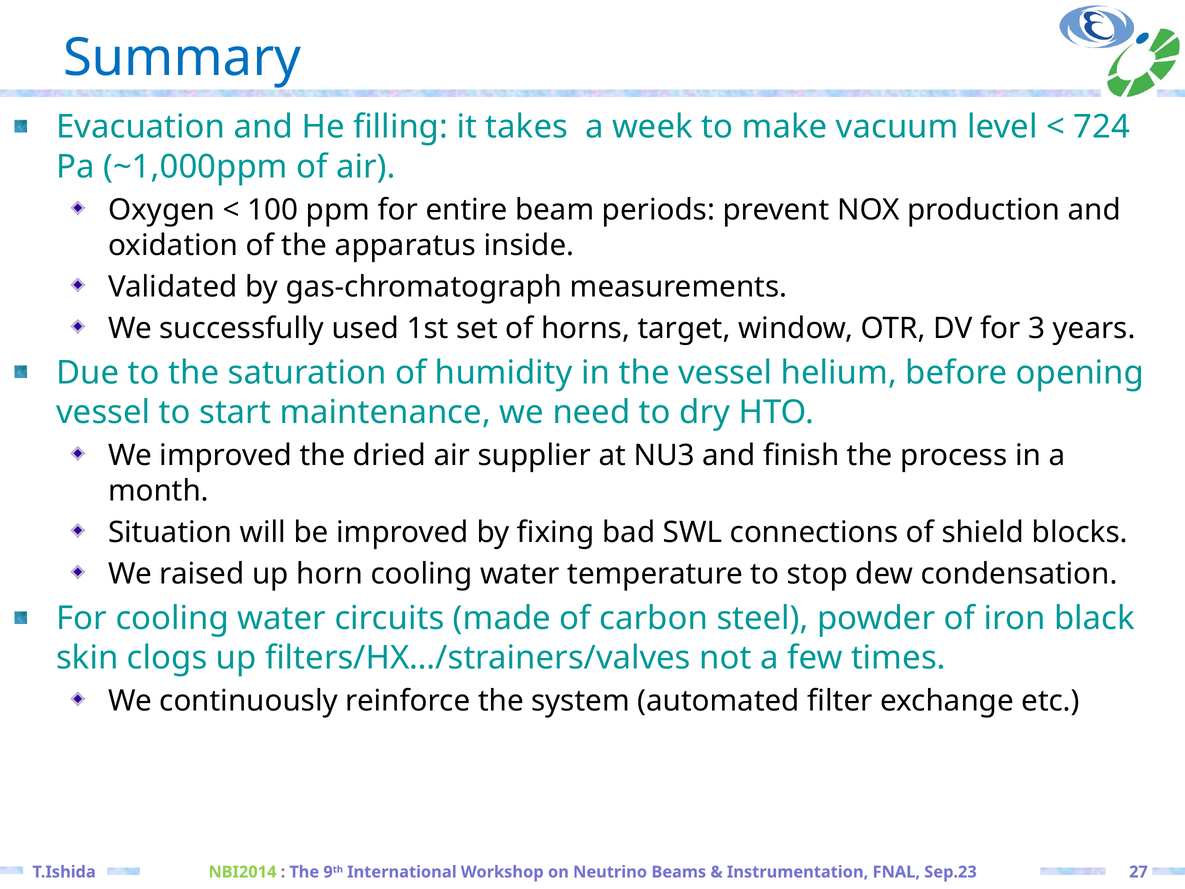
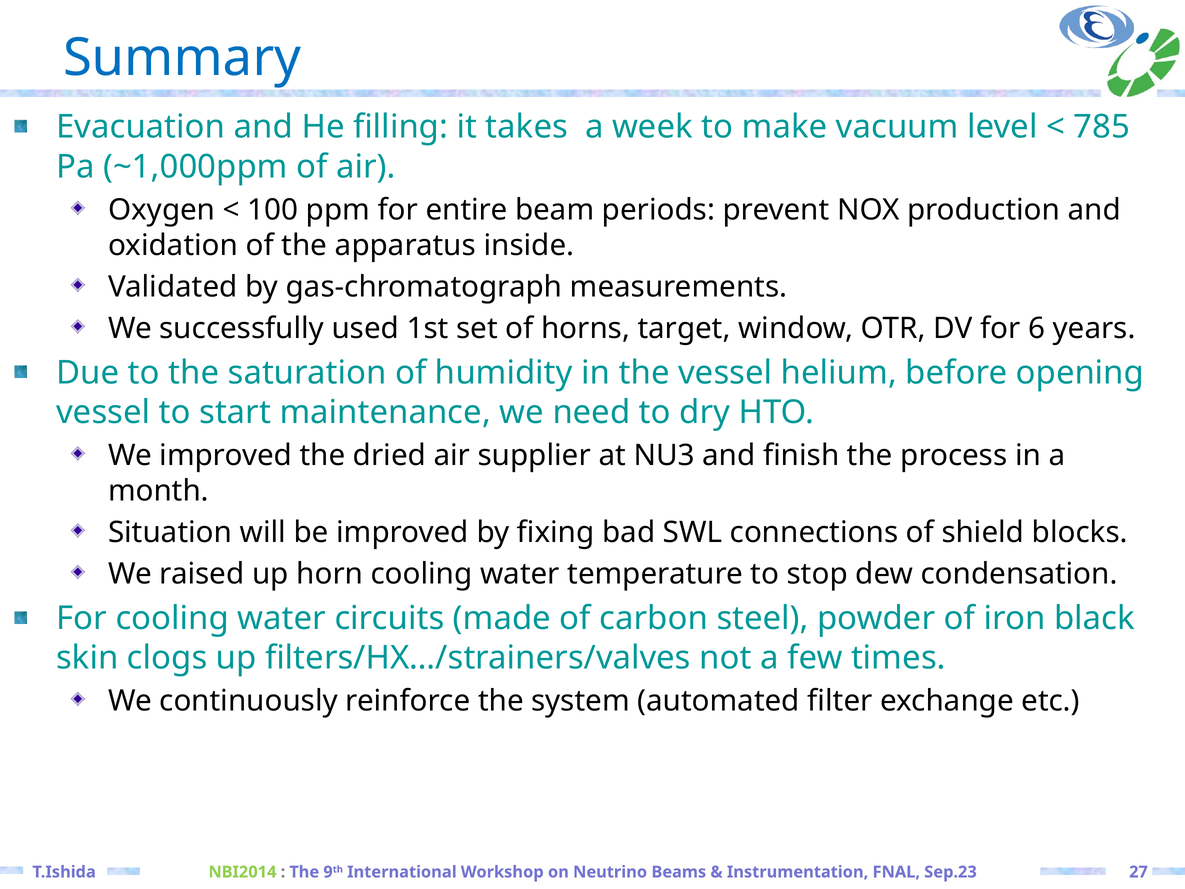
724: 724 -> 785 (1102, 127)
3: 3 -> 6 (1037, 328)
